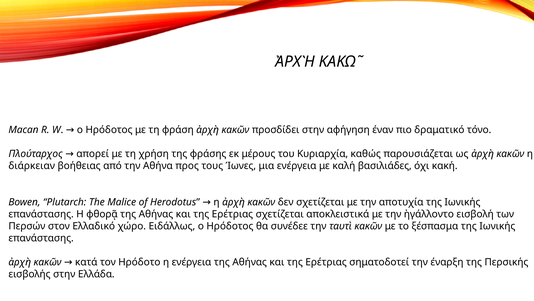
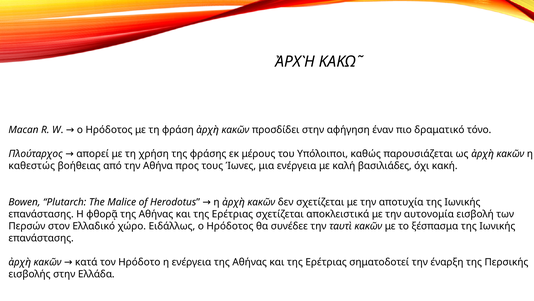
Κυριαρχία: Κυριαρχία -> Υπόλοιποι (323, 154)
διάρκειαν: διάρκειαν -> καθεστώς (32, 166)
ἠγάλλοντο: ἠγάλλοντο -> αυτονομία (429, 214)
